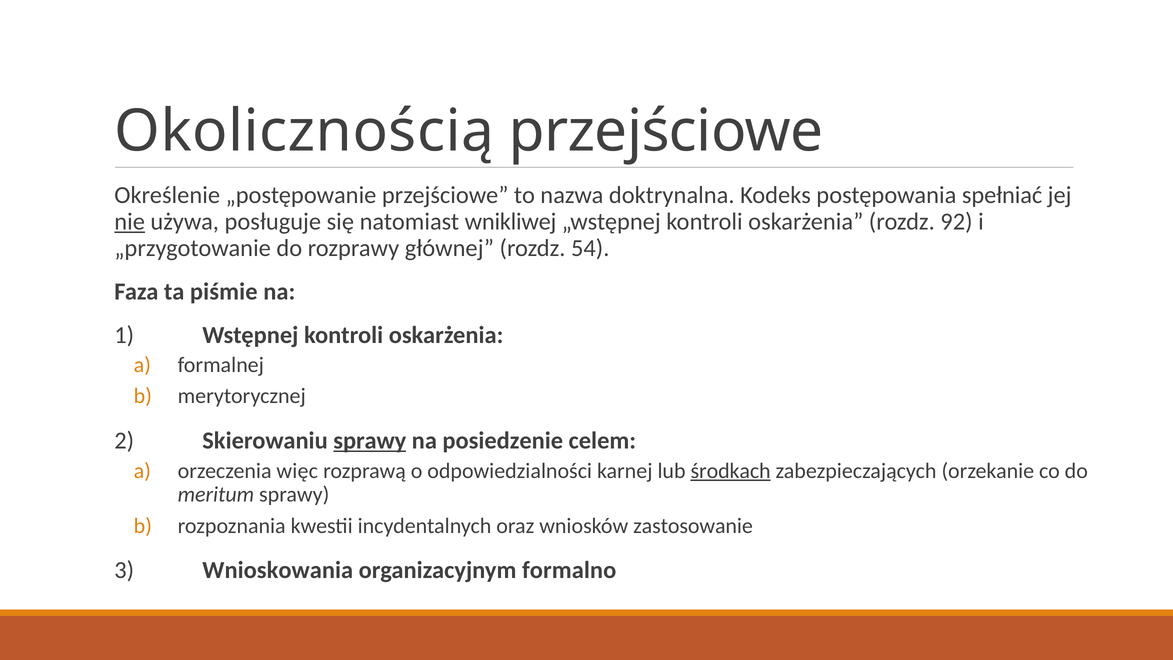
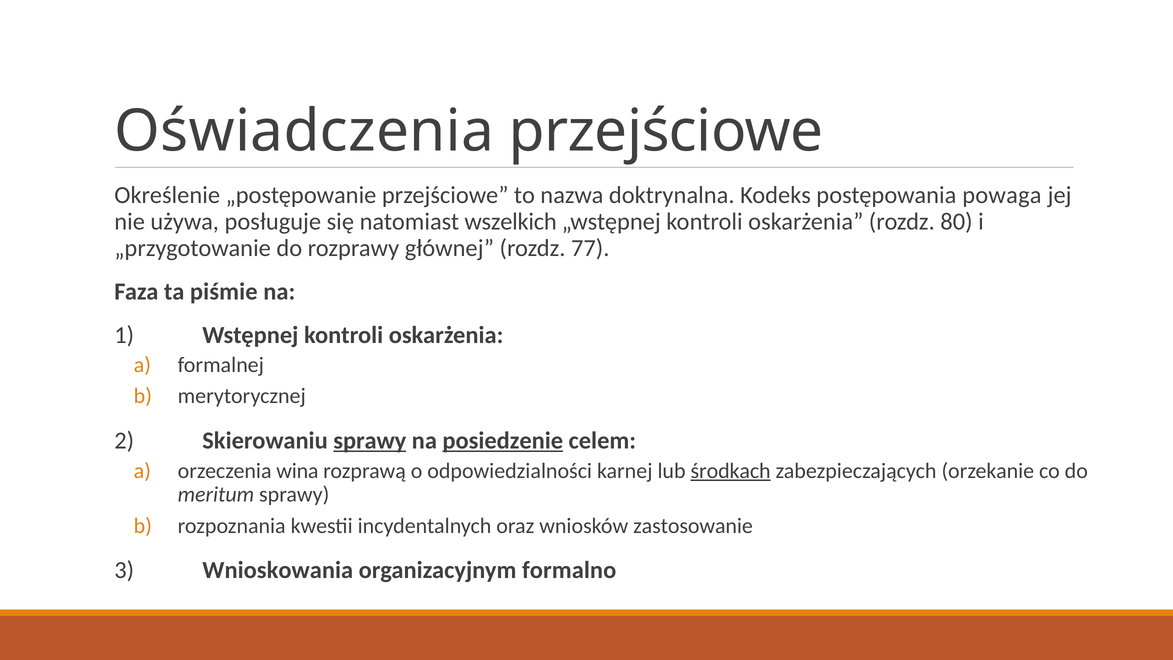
Okolicznością: Okolicznością -> Oświadczenia (304, 131)
spełniać: spełniać -> powaga (1002, 195)
nie underline: present -> none (130, 221)
wnikliwej: wnikliwej -> wszelkich (511, 221)
92: 92 -> 80 (956, 221)
54: 54 -> 77 (590, 248)
posiedzenie underline: none -> present (503, 441)
więc: więc -> wina (297, 471)
